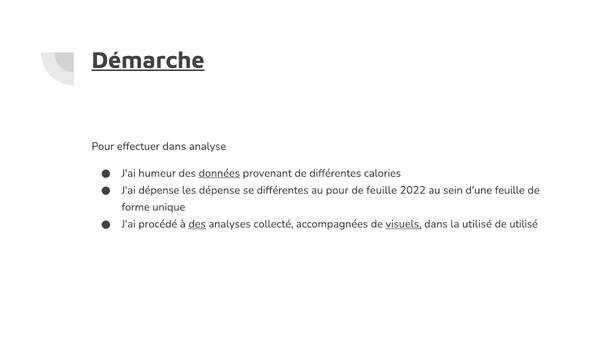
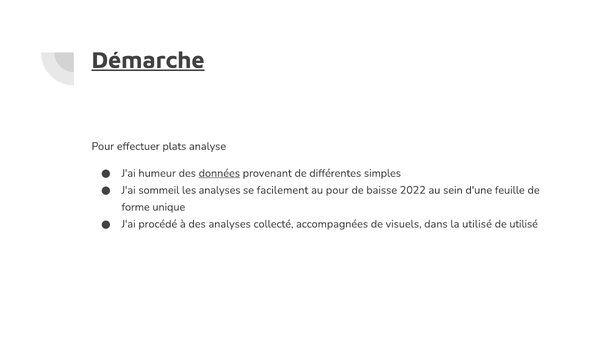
effectuer dans: dans -> plats (174, 146)
calories: calories -> simples (382, 173)
J'ai dépense: dépense -> sommeil (159, 190)
les dépense: dépense -> analyses (220, 190)
se différentes: différentes -> facilement (282, 190)
de feuille: feuille -> baisse (382, 190)
des underline: present -> none (197, 224)
visuels underline: present -> none (404, 224)
